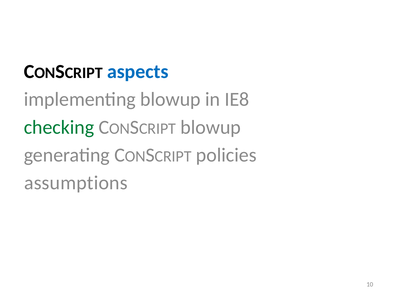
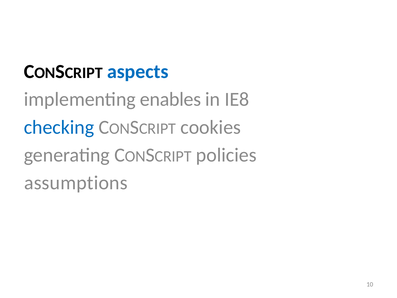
implementing blowup: blowup -> enables (171, 99)
checking colour: green -> blue (59, 127)
blowup: blowup -> cookies (211, 127)
